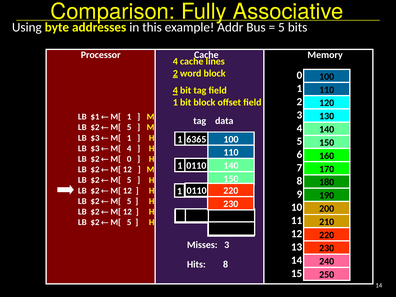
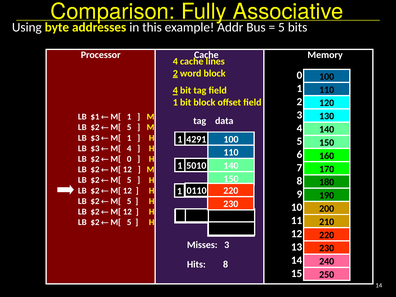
6365: 6365 -> 4291 (196, 139)
0110: 0110 -> 5010 (196, 166)
